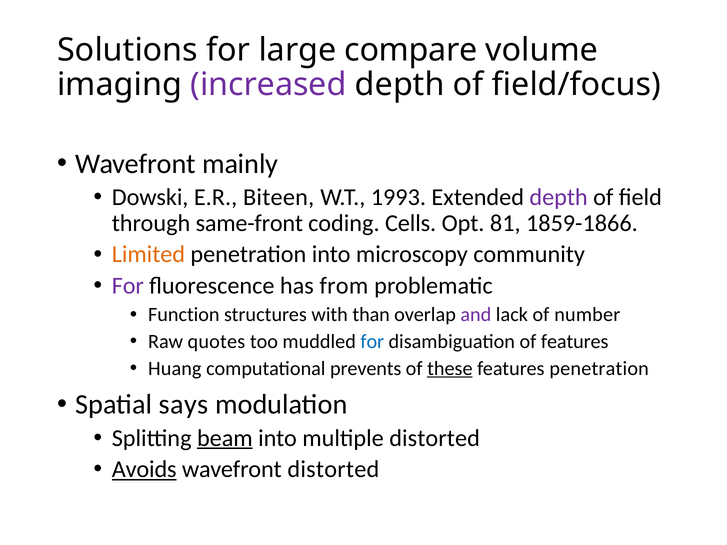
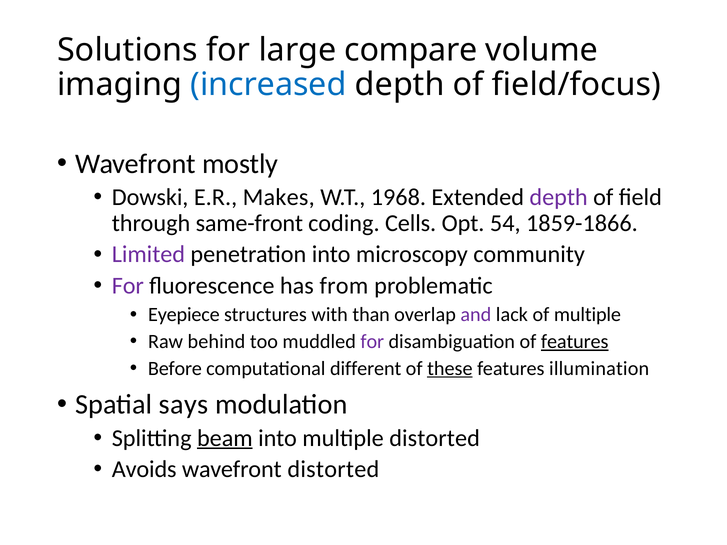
increased colour: purple -> blue (268, 85)
mainly: mainly -> mostly (240, 164)
Biteen: Biteen -> Makes (279, 197)
1993: 1993 -> 1968 (398, 197)
81: 81 -> 54 (505, 223)
Limited colour: orange -> purple (148, 255)
Function: Function -> Eyepiece (184, 315)
of number: number -> multiple (587, 315)
quotes: quotes -> behind (216, 342)
for colour: blue -> purple (372, 342)
features underline: none -> present (575, 342)
Huang: Huang -> Before (175, 369)
prevents: prevents -> different (366, 369)
features penetration: penetration -> illumination (599, 369)
Avoids underline: present -> none (144, 469)
